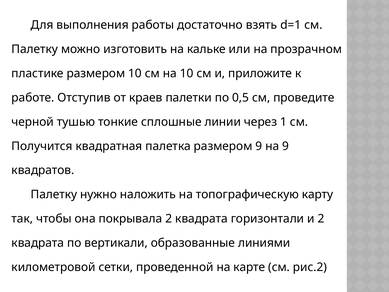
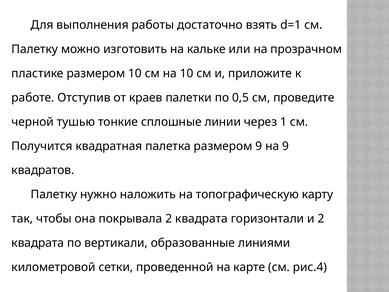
рис.2: рис.2 -> рис.4 (310, 267)
